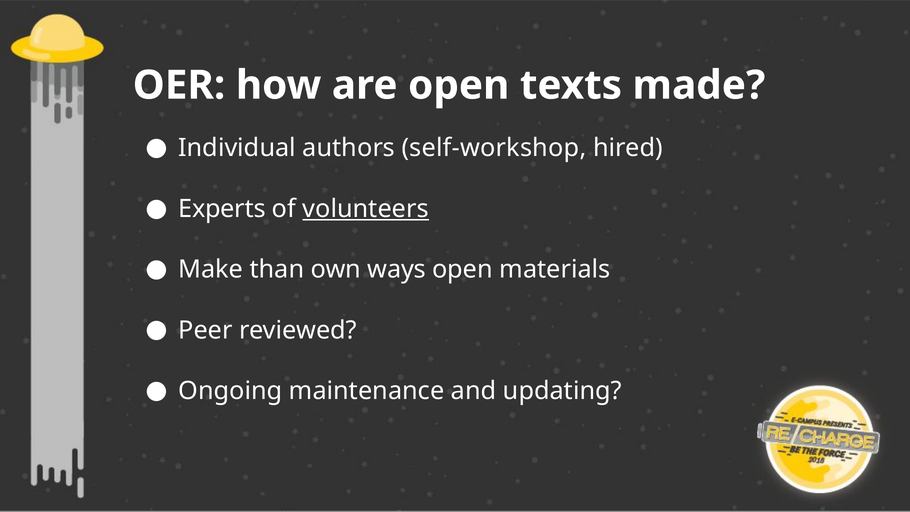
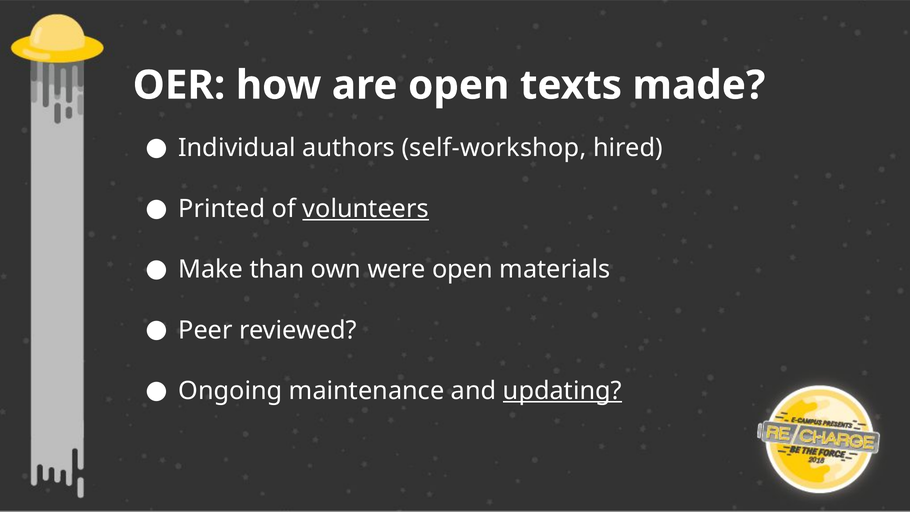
Experts: Experts -> Printed (222, 209)
ways: ways -> were (397, 269)
updating underline: none -> present (562, 391)
